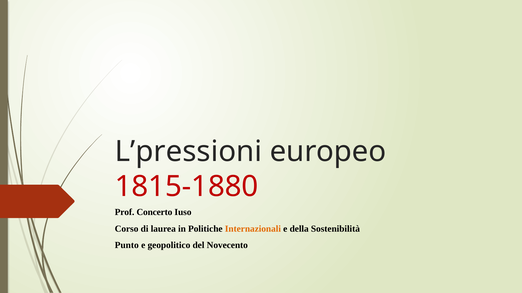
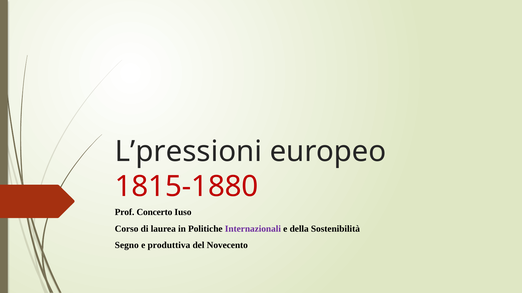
Internazionali colour: orange -> purple (253, 229)
Punto: Punto -> Segno (127, 246)
geopolitico: geopolitico -> produttiva (169, 246)
